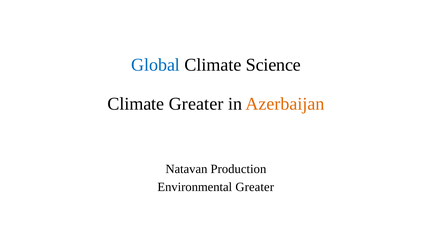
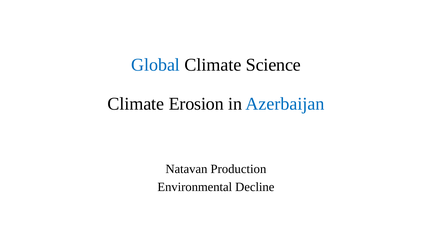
Climate Greater: Greater -> Erosion (196, 104)
Azerbaijan colour: orange -> blue (285, 104)
Environmental Greater: Greater -> Decline (255, 187)
